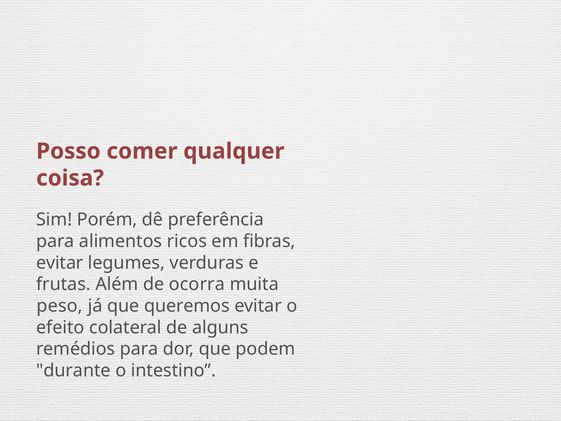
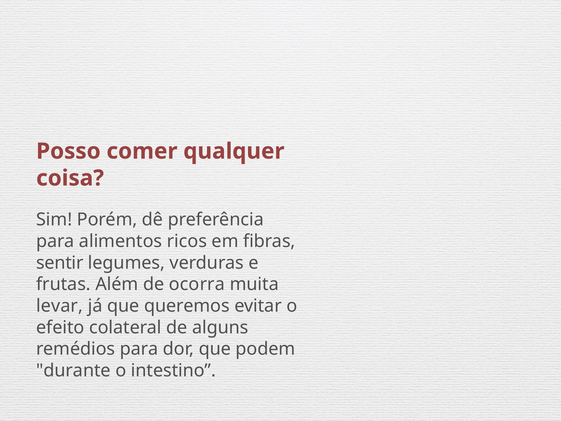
evitar: evitar -> sentir (60, 263)
peso: peso -> levar (60, 306)
